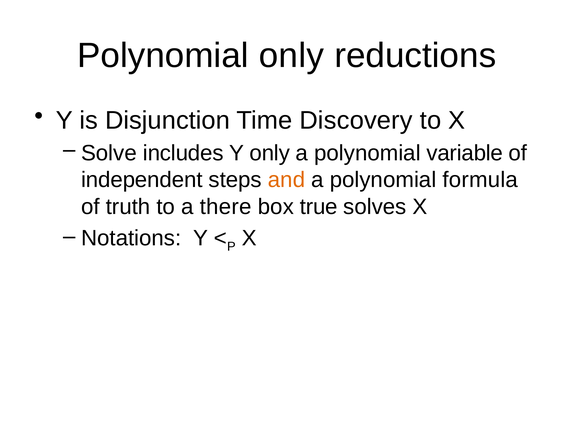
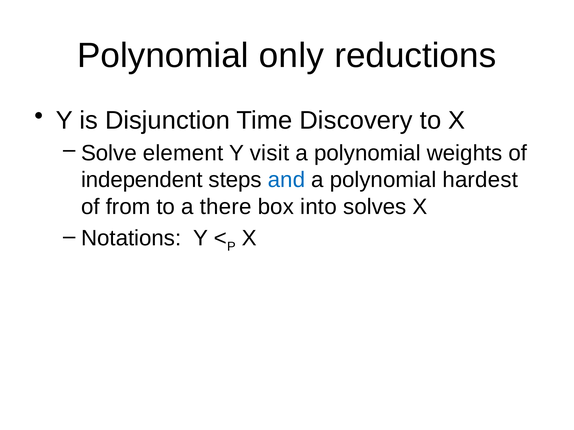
includes: includes -> element (183, 153)
Y only: only -> visit (270, 153)
variable: variable -> weights (465, 153)
and colour: orange -> blue (287, 180)
formula: formula -> hardest (480, 180)
truth: truth -> from (128, 207)
true: true -> into (318, 207)
